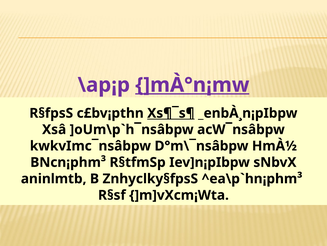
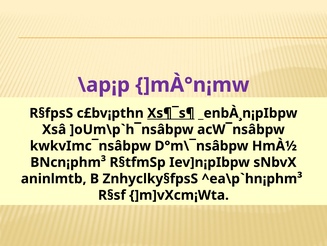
]mÀ°n¡mw underline: present -> none (192, 85)
